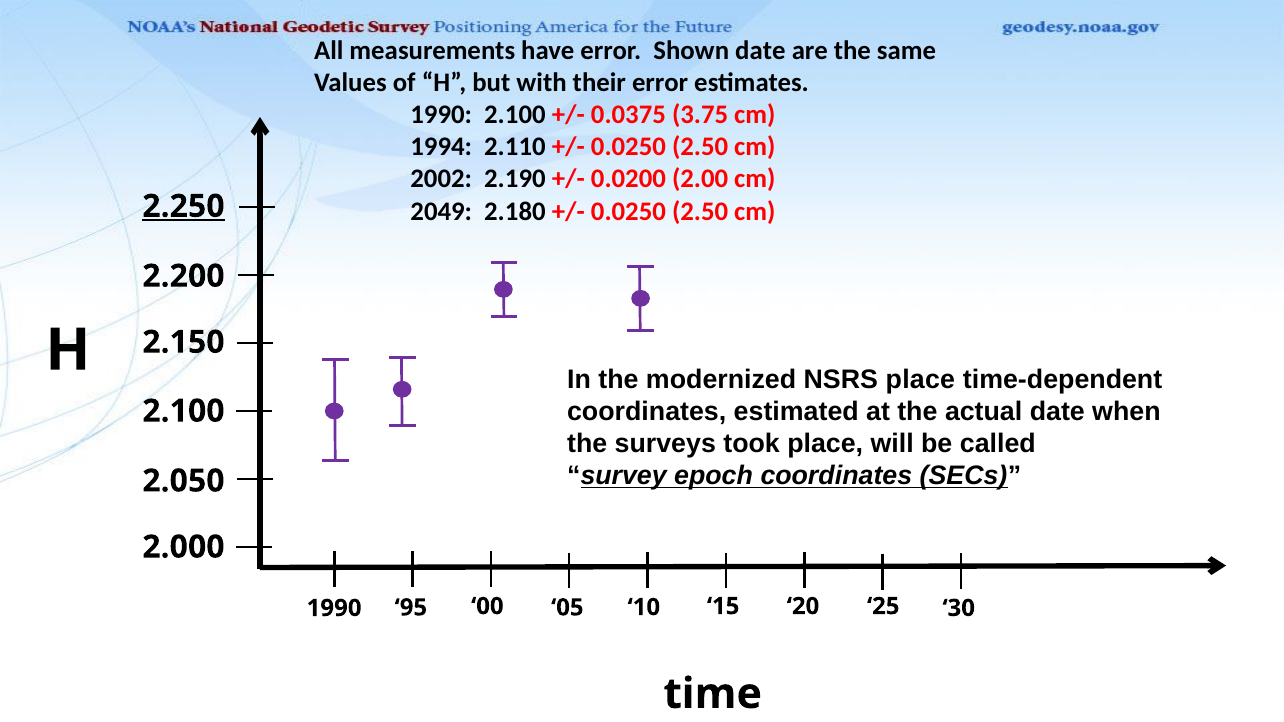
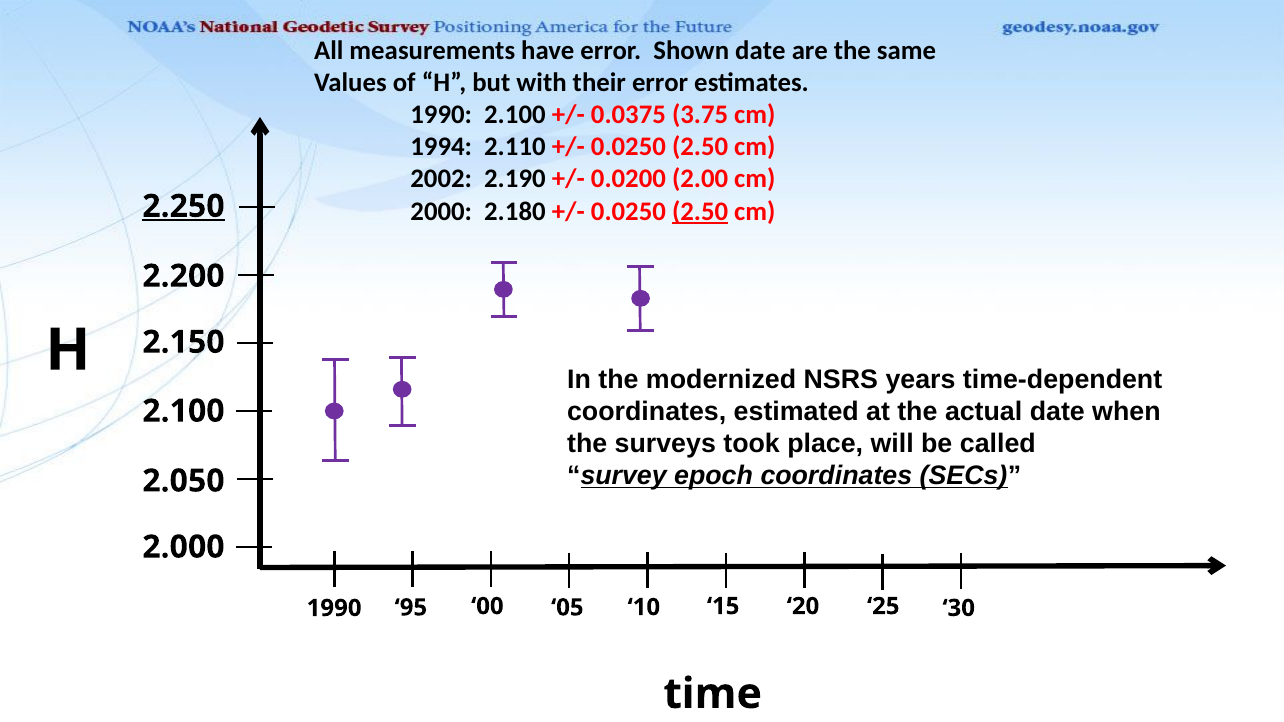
2049: 2049 -> 2000 (441, 211)
2.50 underline: none -> present (700, 211)
NSRS place: place -> years (921, 379)
